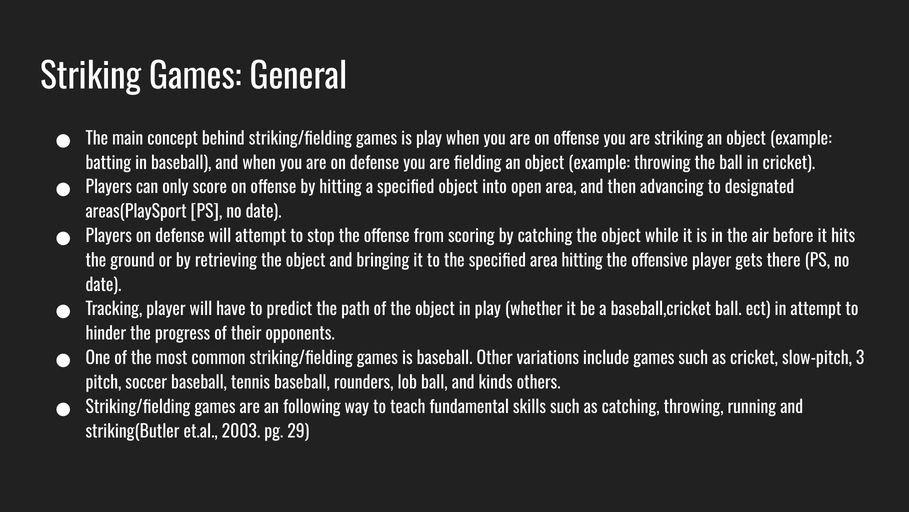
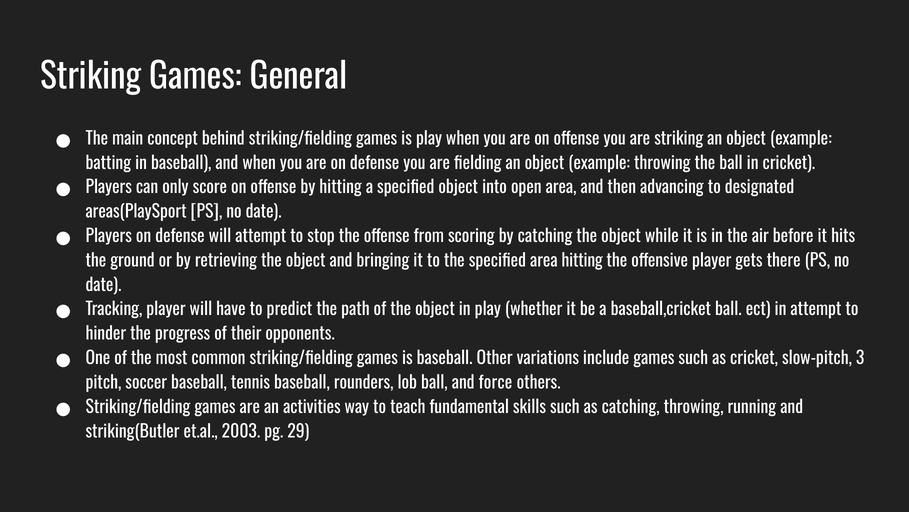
kinds: kinds -> force (495, 382)
following: following -> activities (312, 407)
